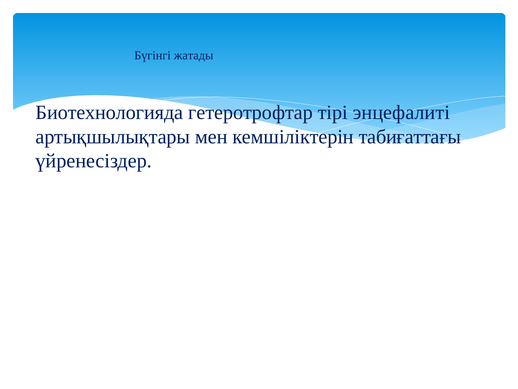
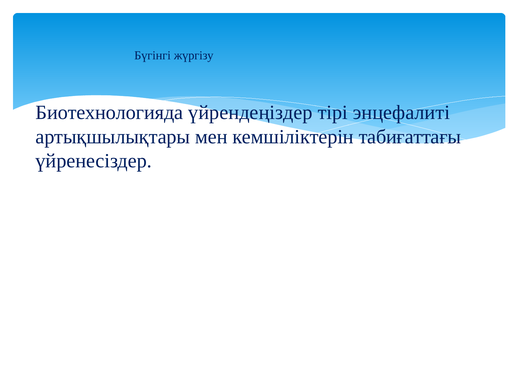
жатады: жатады -> жүргізу (194, 55)
гетеротрофтар: гетеротрофтар -> үйрендеңіздер (250, 112)
